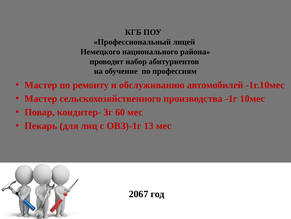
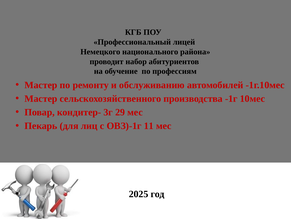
60: 60 -> 29 (120, 112)
13: 13 -> 11 (149, 126)
2067: 2067 -> 2025 (139, 193)
